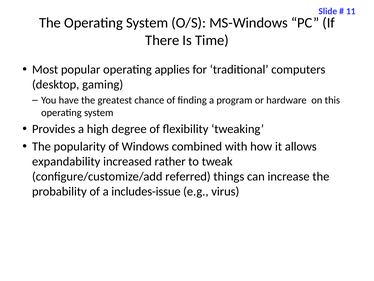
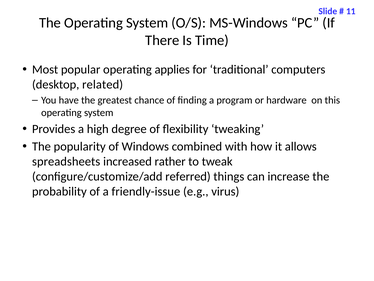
gaming: gaming -> related (103, 84)
expandability: expandability -> spreadsheets (66, 161)
includes-issue: includes-issue -> friendly-issue (146, 191)
